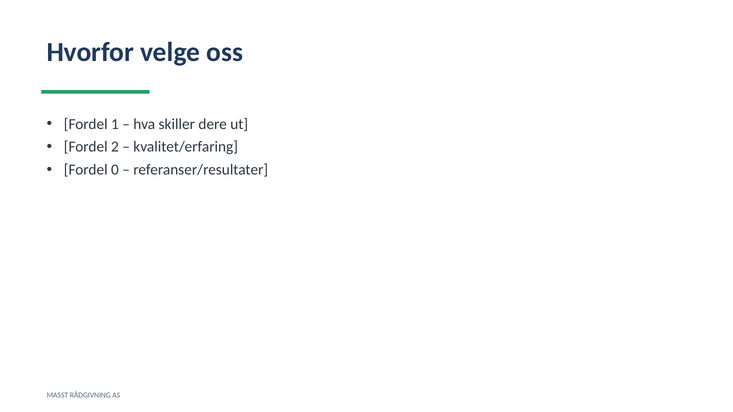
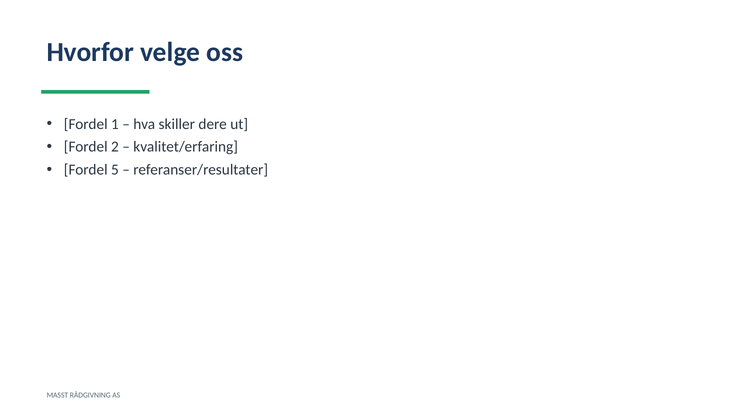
0: 0 -> 5 (115, 170)
